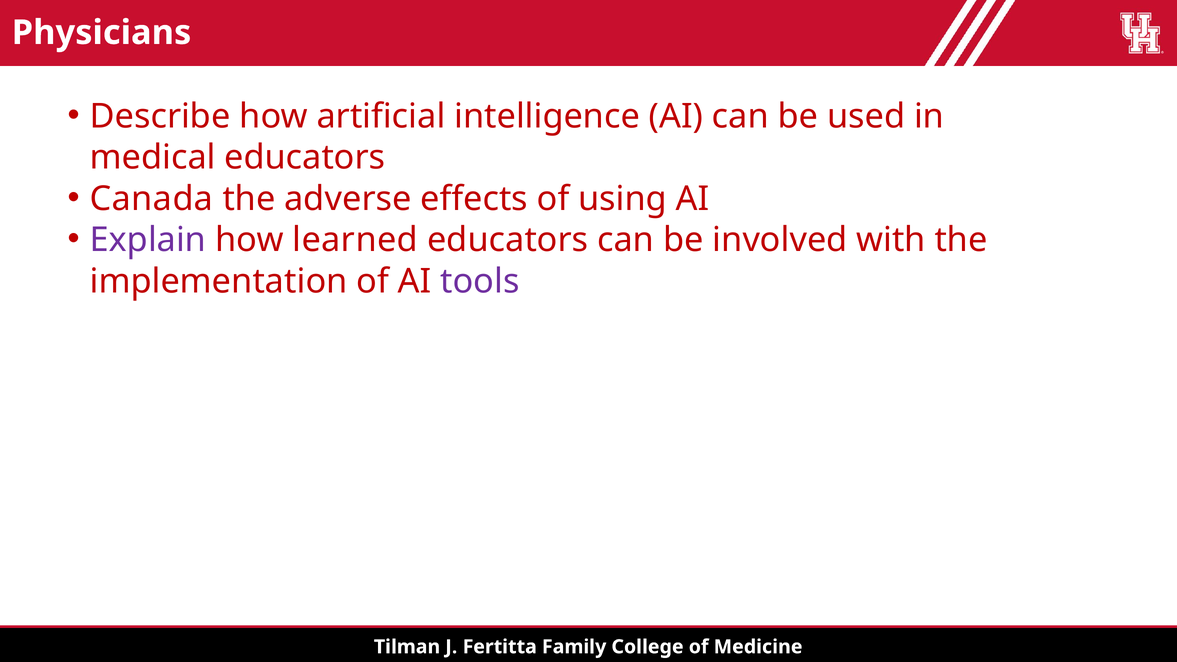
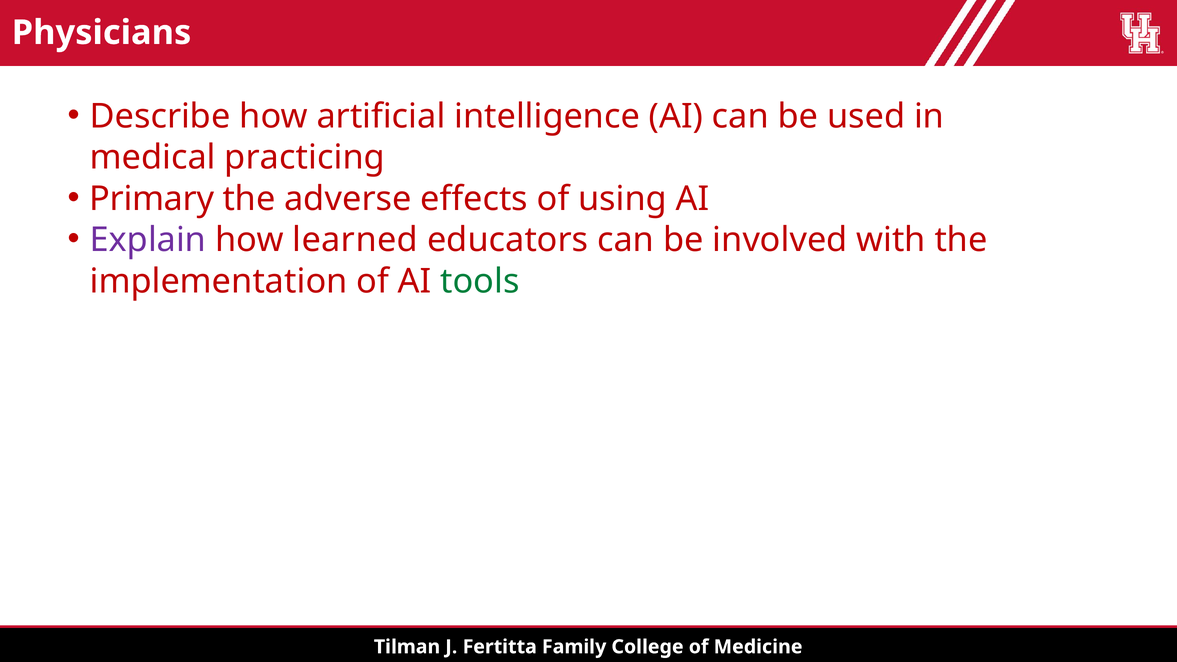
medical educators: educators -> practicing (305, 158)
Canada: Canada -> Primary (152, 199)
tools colour: purple -> green (480, 281)
